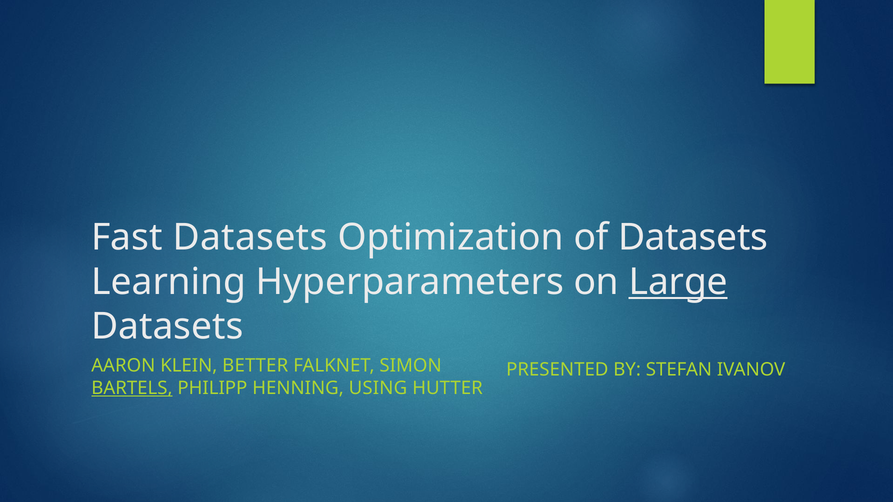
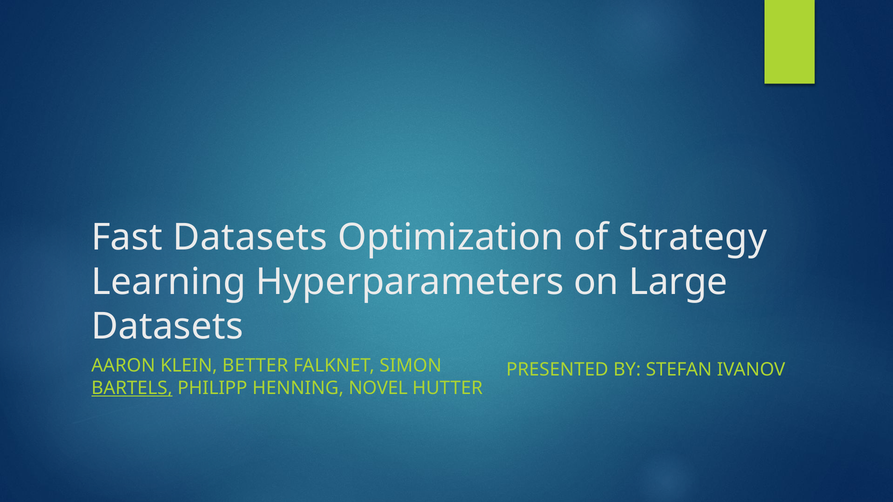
of Datasets: Datasets -> Strategy (693, 238)
Large underline: present -> none (678, 282)
USING: USING -> NOVEL (378, 388)
